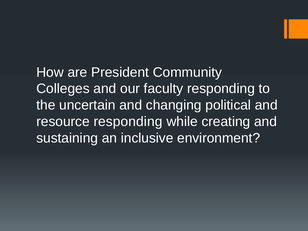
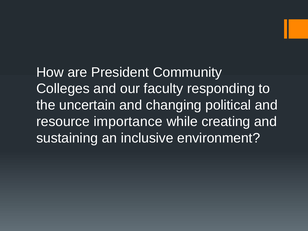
resource responding: responding -> importance (128, 122)
